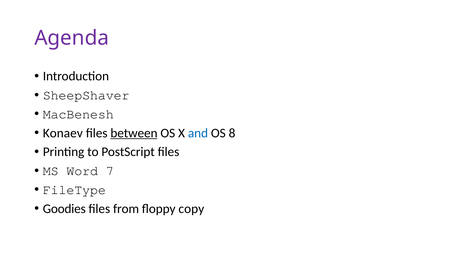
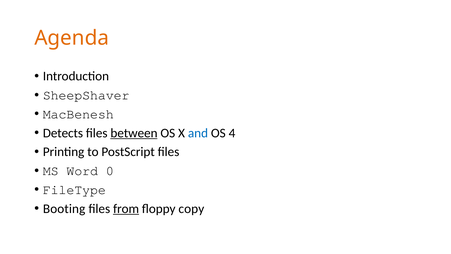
Agenda colour: purple -> orange (72, 38)
Konaev: Konaev -> Detects (63, 133)
8: 8 -> 4 (232, 133)
7: 7 -> 0 (110, 171)
Goodies: Goodies -> Booting (64, 208)
from underline: none -> present (126, 208)
